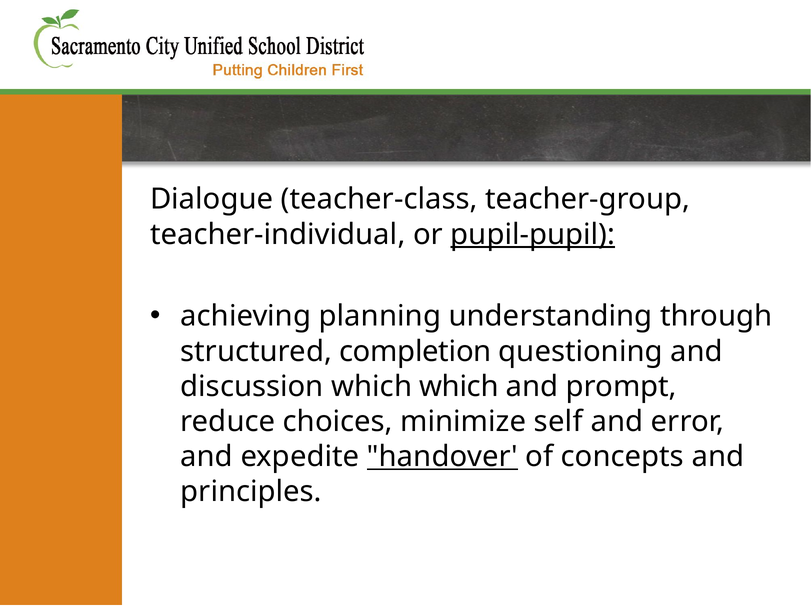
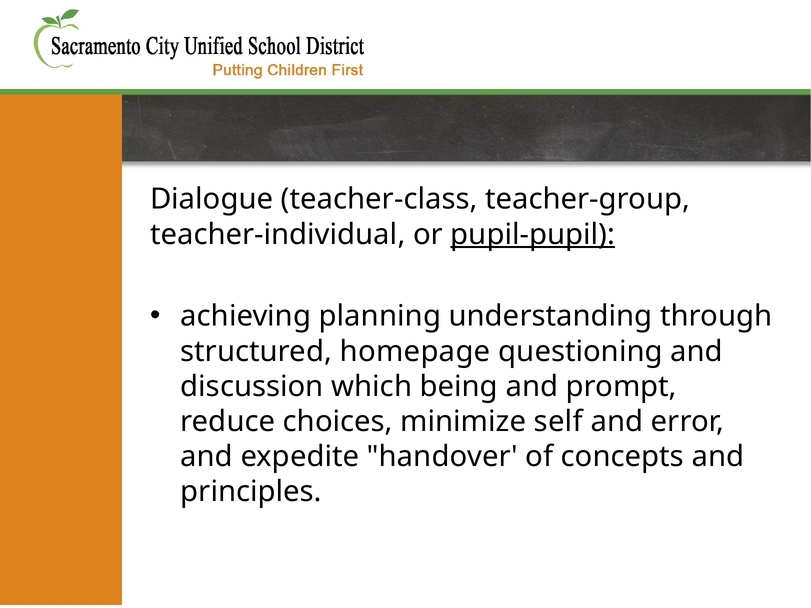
completion: completion -> homepage (415, 352)
which which: which -> being (459, 387)
handover underline: present -> none (442, 457)
